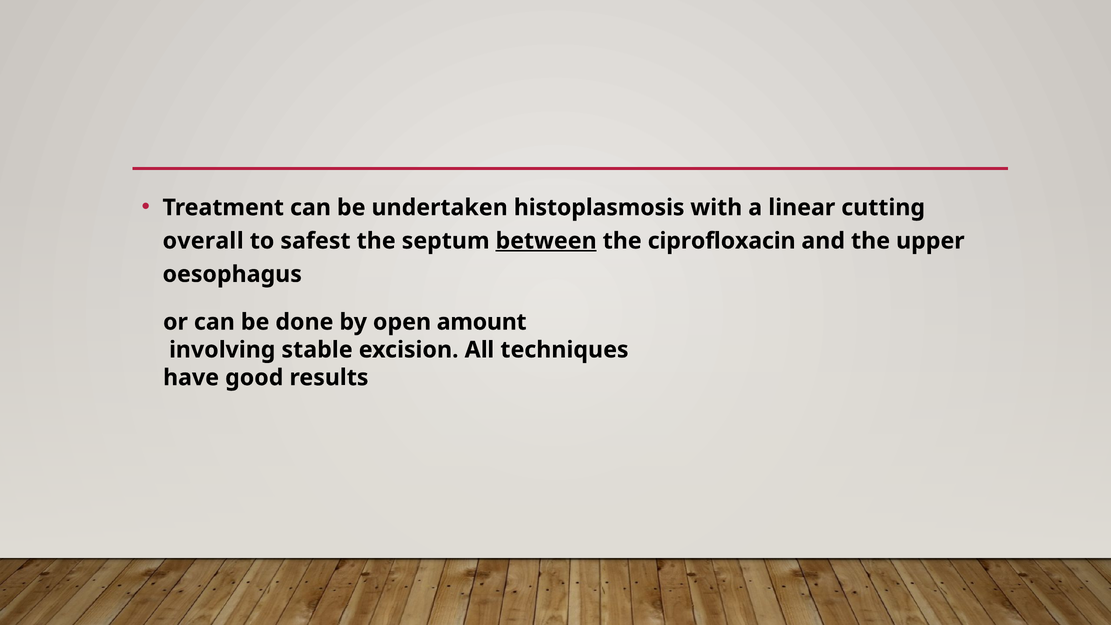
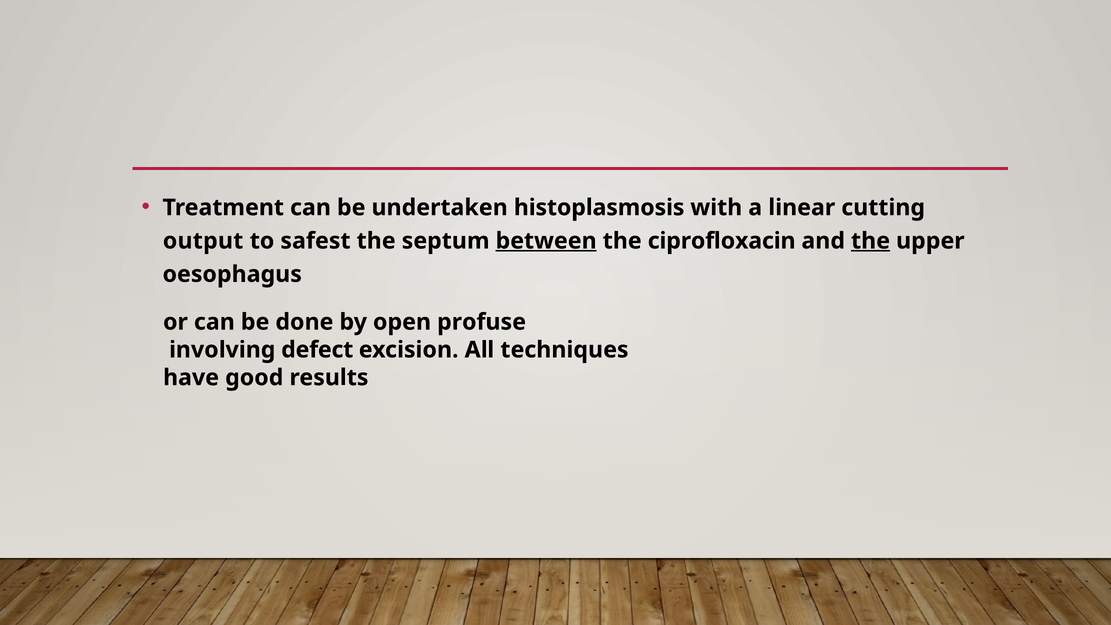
overall: overall -> output (203, 241)
the underline: none -> present (871, 241)
amount: amount -> profuse (482, 322)
stable: stable -> defect (317, 350)
